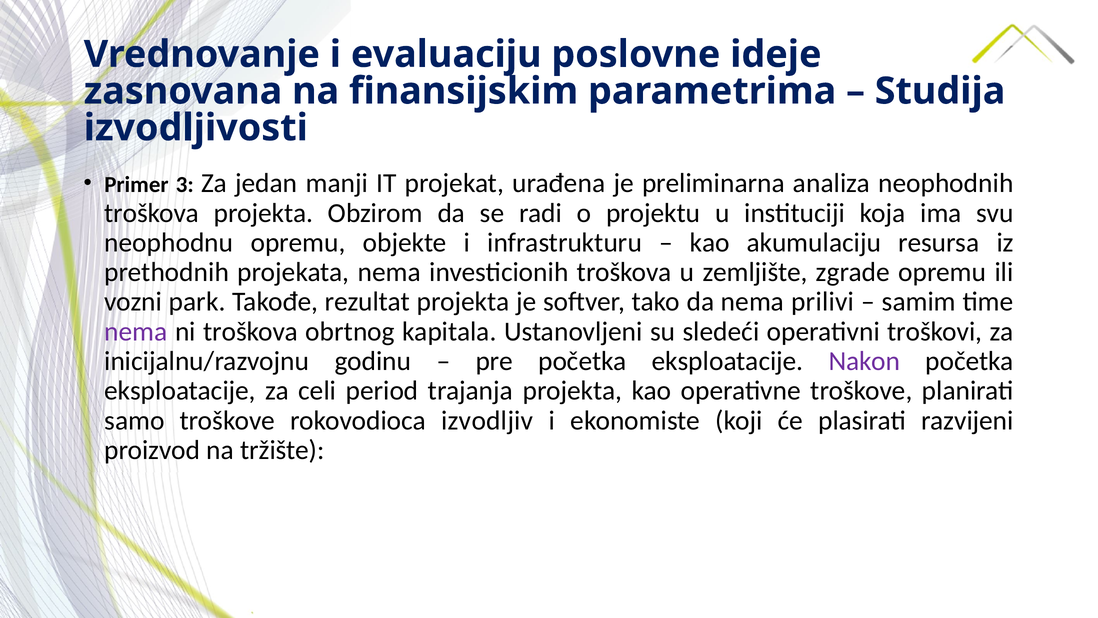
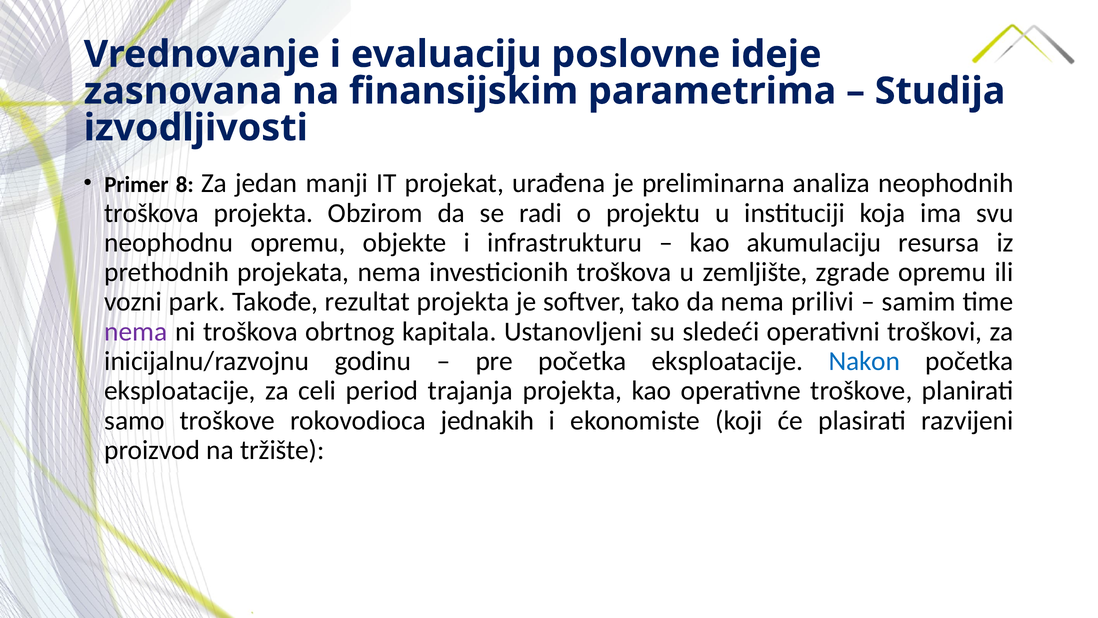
3: 3 -> 8 (185, 185)
Nakon colour: purple -> blue (864, 361)
izvodljiv: izvodljiv -> jednakih (488, 420)
